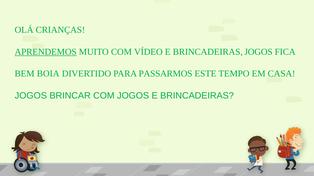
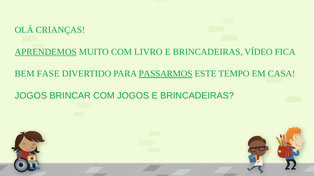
VÍDEO: VÍDEO -> LIVRO (148, 52)
BRINCADEIRAS JOGOS: JOGOS -> VÍDEO (258, 52)
BOIA: BOIA -> FASE (48, 74)
PASSARMOS underline: none -> present (166, 74)
